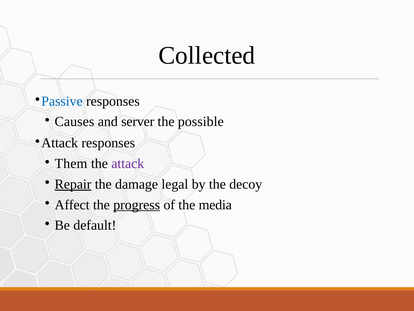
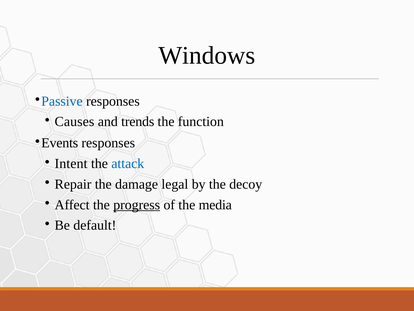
Collected: Collected -> Windows (207, 55)
server: server -> trends (138, 122)
possible: possible -> function (201, 122)
Attack: Attack -> Events (60, 143)
Them: Them -> Intent (71, 163)
attack colour: purple -> blue (128, 163)
Repair underline: present -> none (73, 184)
